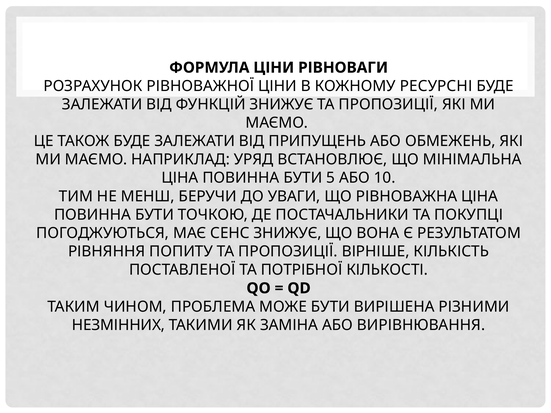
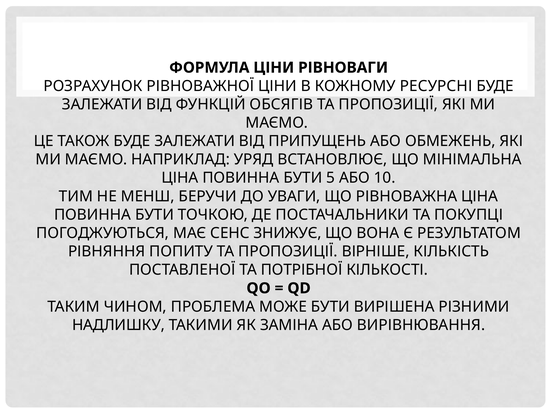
ФУНКЦІЙ ЗНИЖУЄ: ЗНИЖУЄ -> ОБСЯГІВ (281, 104)
НЕЗМІННИХ: НЕЗМІННИХ -> НАДЛИШКУ (118, 325)
